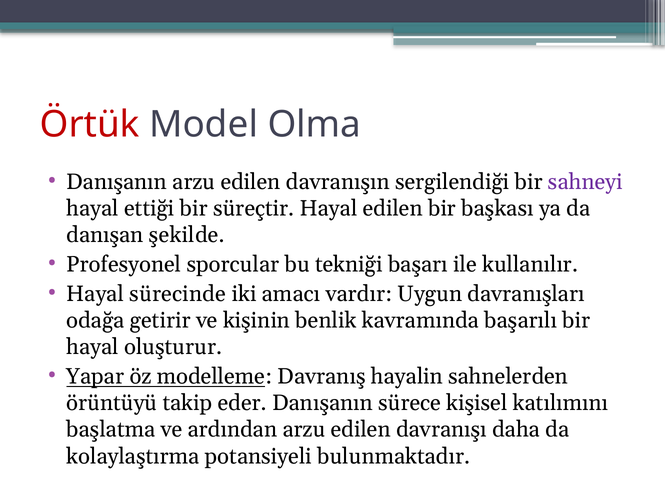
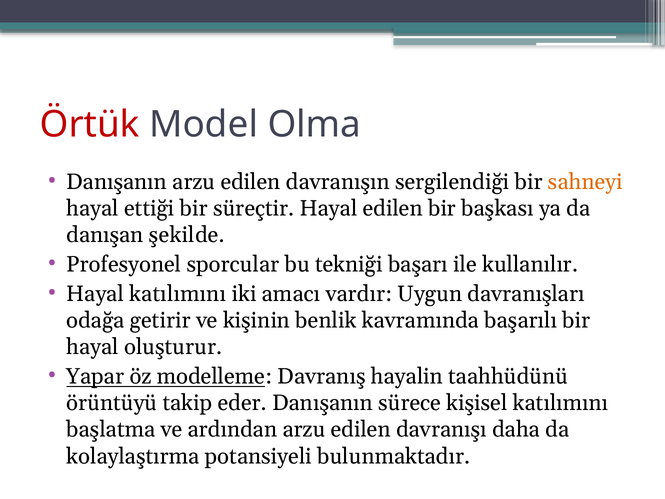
sahneyi colour: purple -> orange (585, 182)
Hayal sürecinde: sürecinde -> katılımını (178, 294)
sahnelerden: sahnelerden -> taahhüdünü (508, 376)
